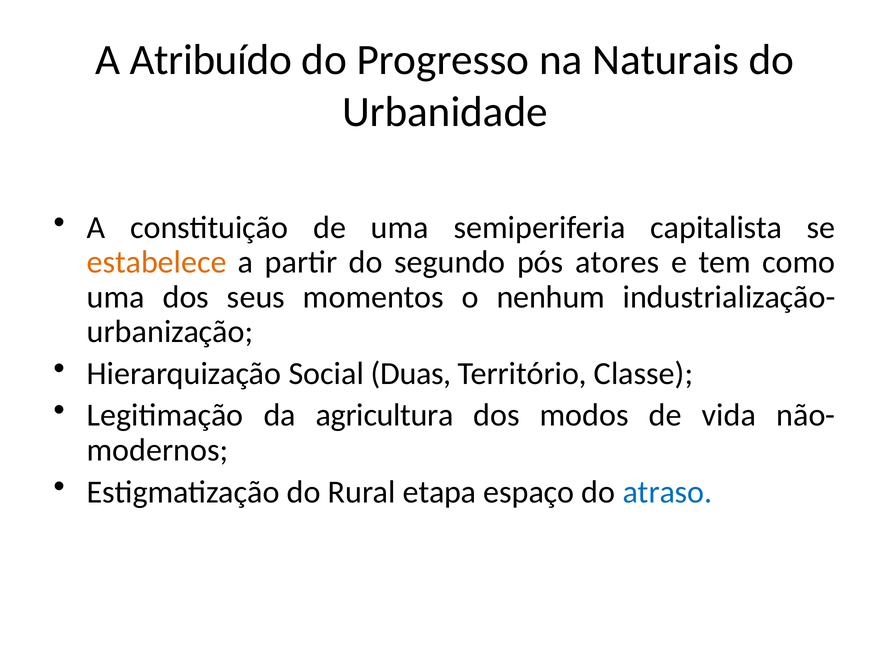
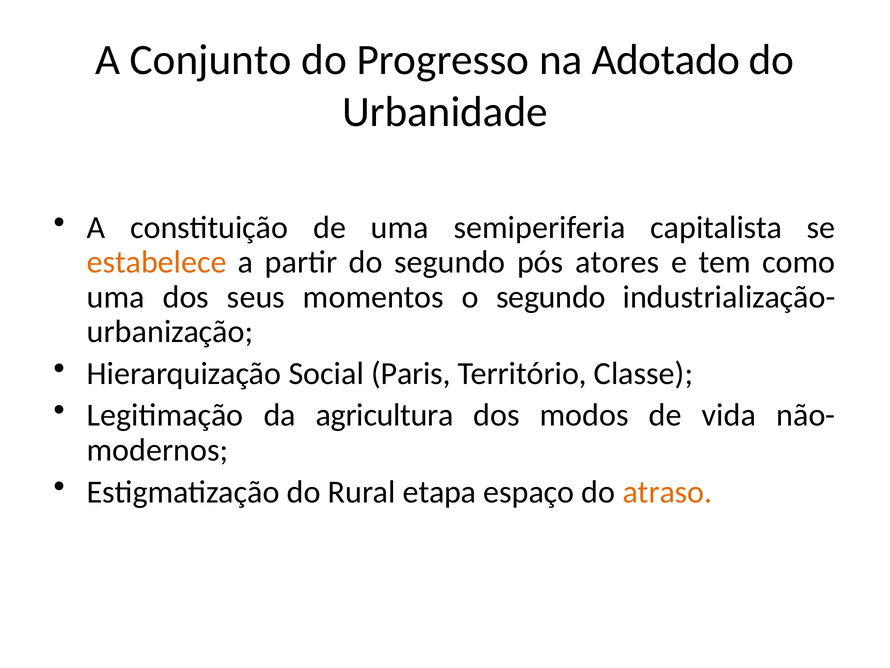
Atribuído: Atribuído -> Conjunto (211, 60)
Naturais: Naturais -> Adotado (666, 60)
o nenhum: nenhum -> segundo (551, 297)
Duas: Duas -> Paris (411, 373)
atraso colour: blue -> orange (667, 492)
